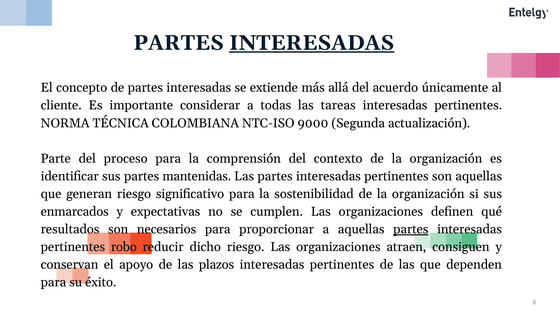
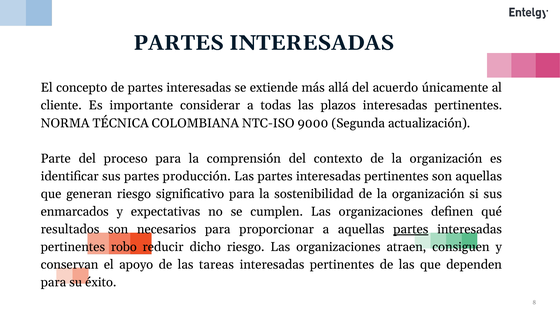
INTERESADAS underline: present -> none (312, 43)
tareas: tareas -> plazos (338, 105)
mantenidas: mantenidas -> producción (197, 176)
plazos: plazos -> tareas (216, 265)
